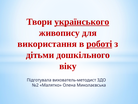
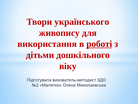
українського underline: present -> none (82, 22)
